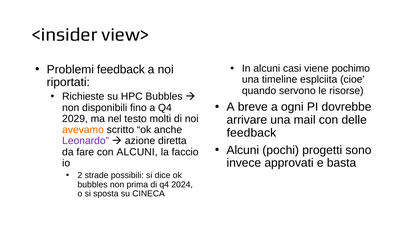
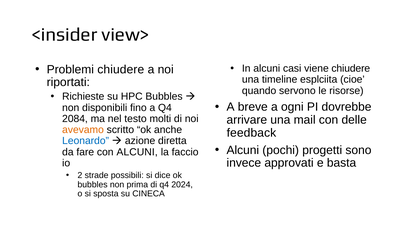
viene pochimo: pochimo -> chiudere (351, 69)
Problemi feedback: feedback -> chiudere (121, 69)
2029: 2029 -> 2084 (75, 119)
Leonardo colour: purple -> blue (86, 141)
